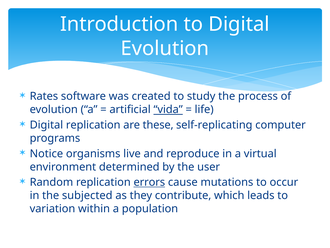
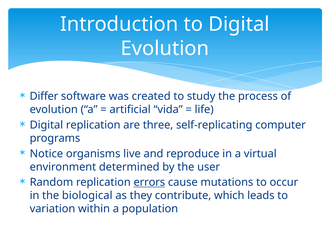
Rates: Rates -> Differ (44, 96)
vida underline: present -> none (168, 109)
these: these -> three (158, 125)
subjected: subjected -> biological (87, 195)
